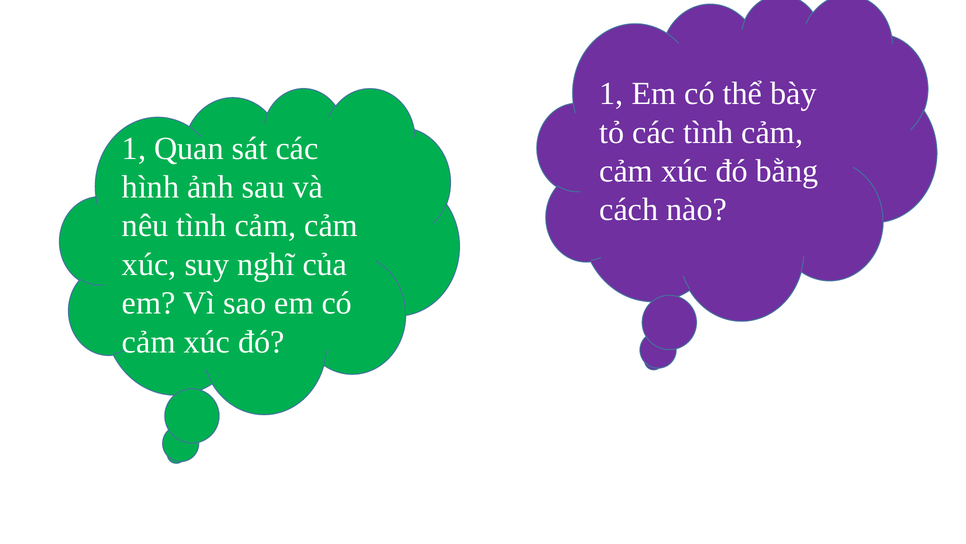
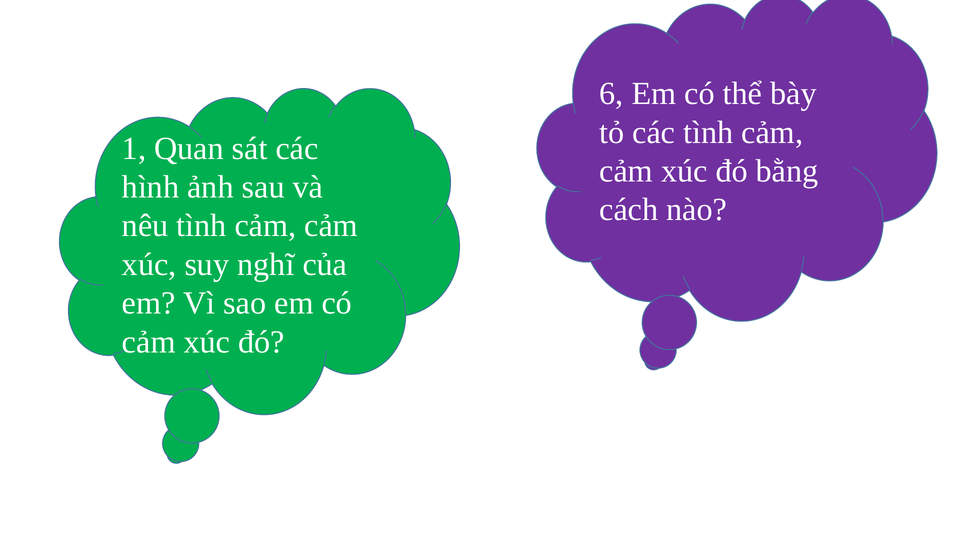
1: 1 -> 6 (611, 94)
